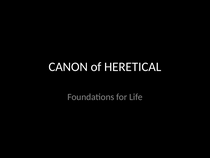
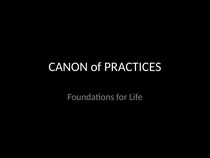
HERETICAL: HERETICAL -> PRACTICES (133, 67)
